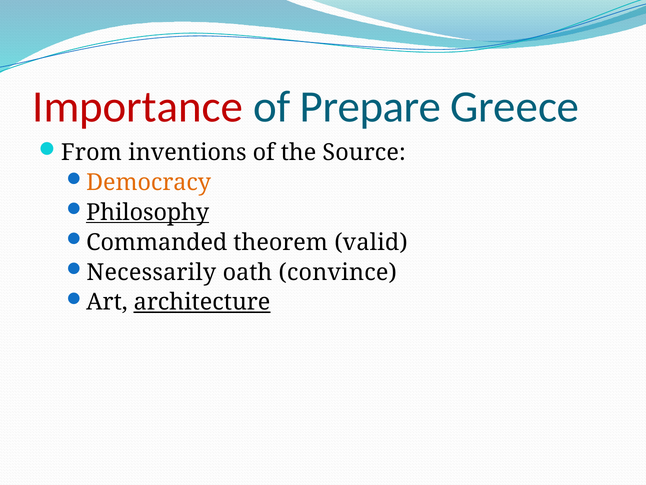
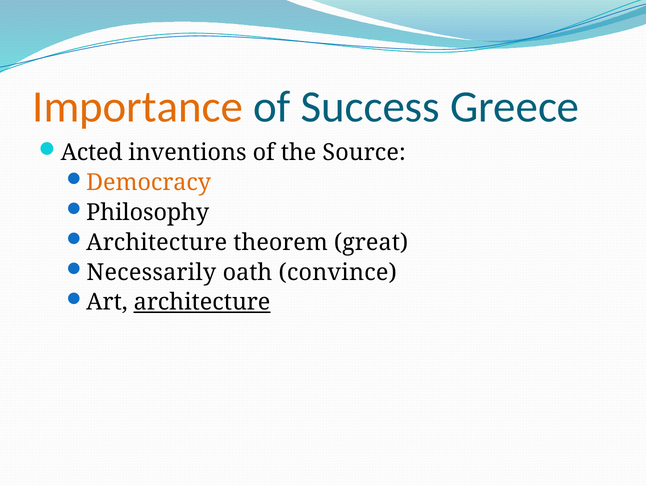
Importance colour: red -> orange (138, 107)
Prepare: Prepare -> Success (370, 107)
From: From -> Acted (92, 152)
Philosophy underline: present -> none (148, 212)
Commanded: Commanded -> Architecture (157, 242)
valid: valid -> great (371, 242)
